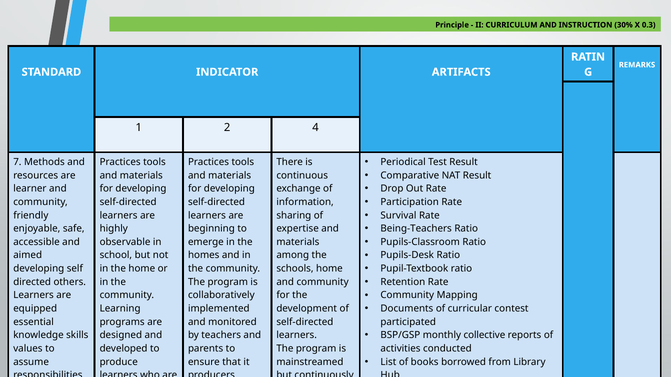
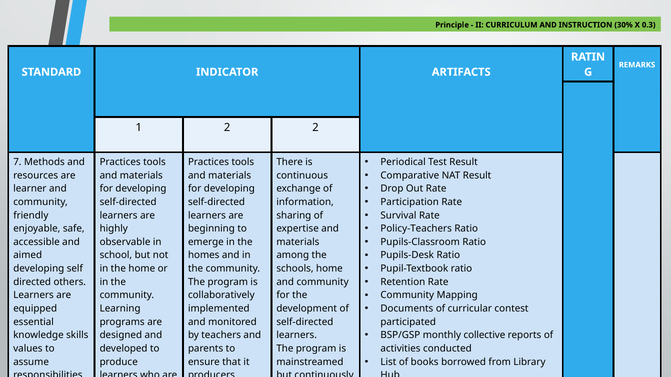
2 4: 4 -> 2 (316, 128)
Being-Teachers: Being-Teachers -> Policy-Teachers (416, 229)
